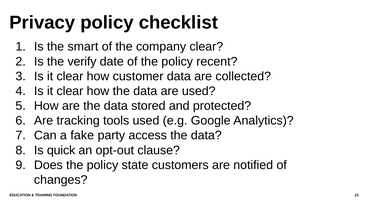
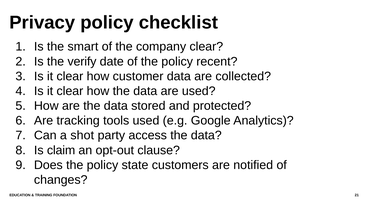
fake: fake -> shot (82, 135)
quick: quick -> claim (61, 150)
